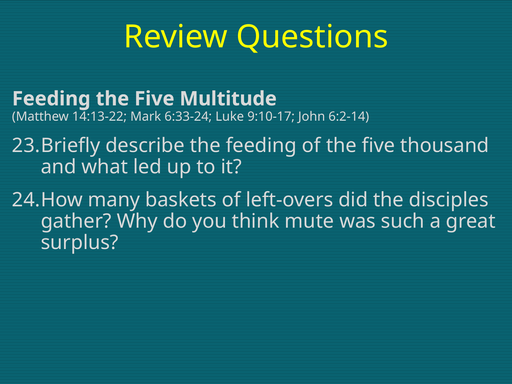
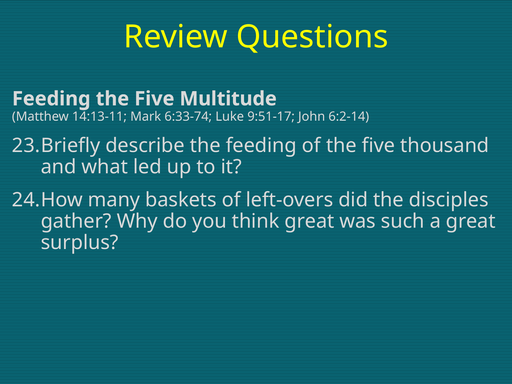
14:13-22: 14:13-22 -> 14:13-11 (99, 116)
6:33-24: 6:33-24 -> 6:33-74 (188, 116)
9:10-17: 9:10-17 -> 9:51-17 (271, 116)
think mute: mute -> great (309, 221)
